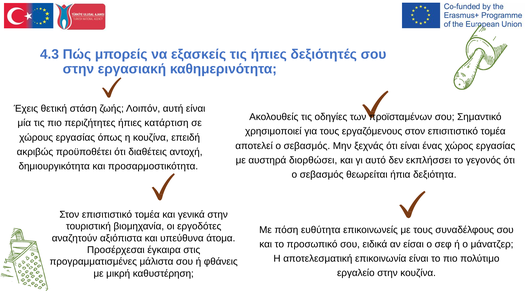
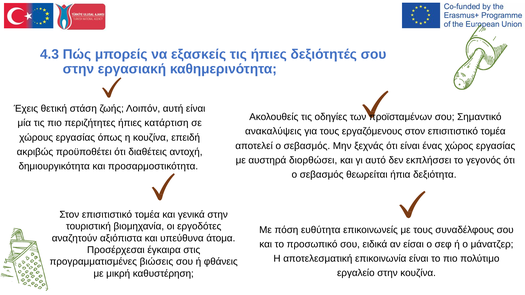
χρησιμοποιεί: χρησιμοποιεί -> ανακαλύψεις (273, 132)
μάλιστα: μάλιστα -> βιώσεις (156, 262)
